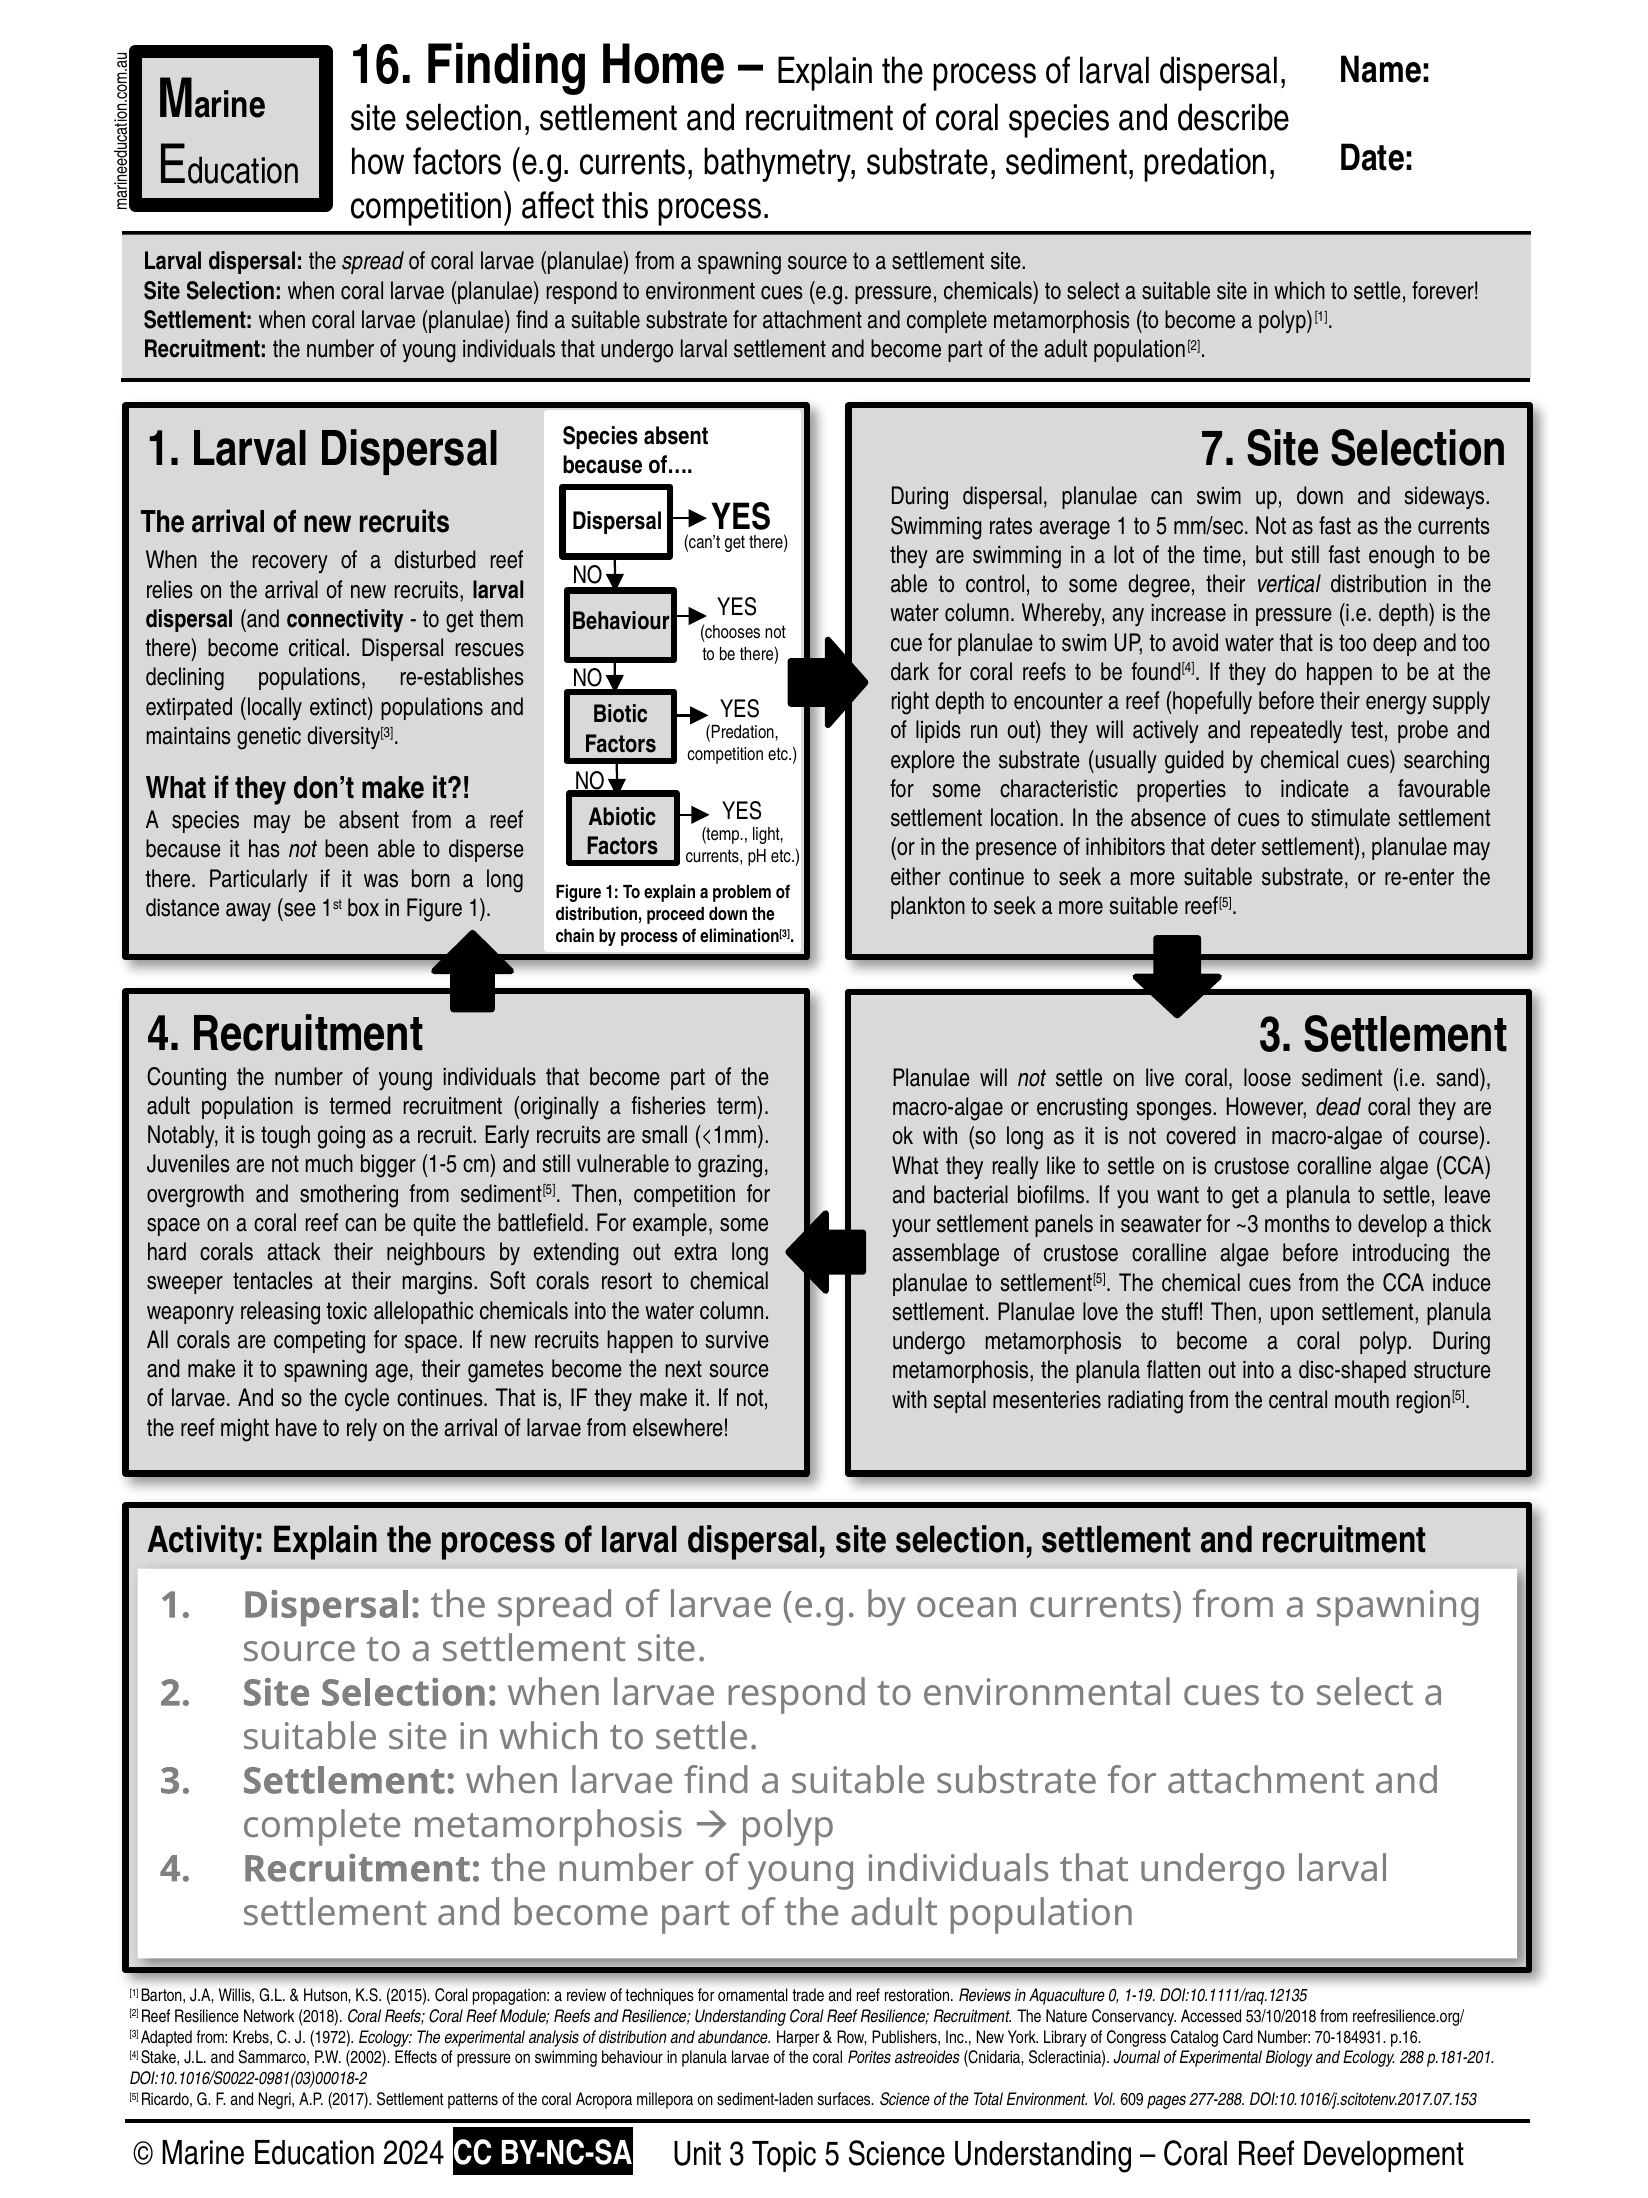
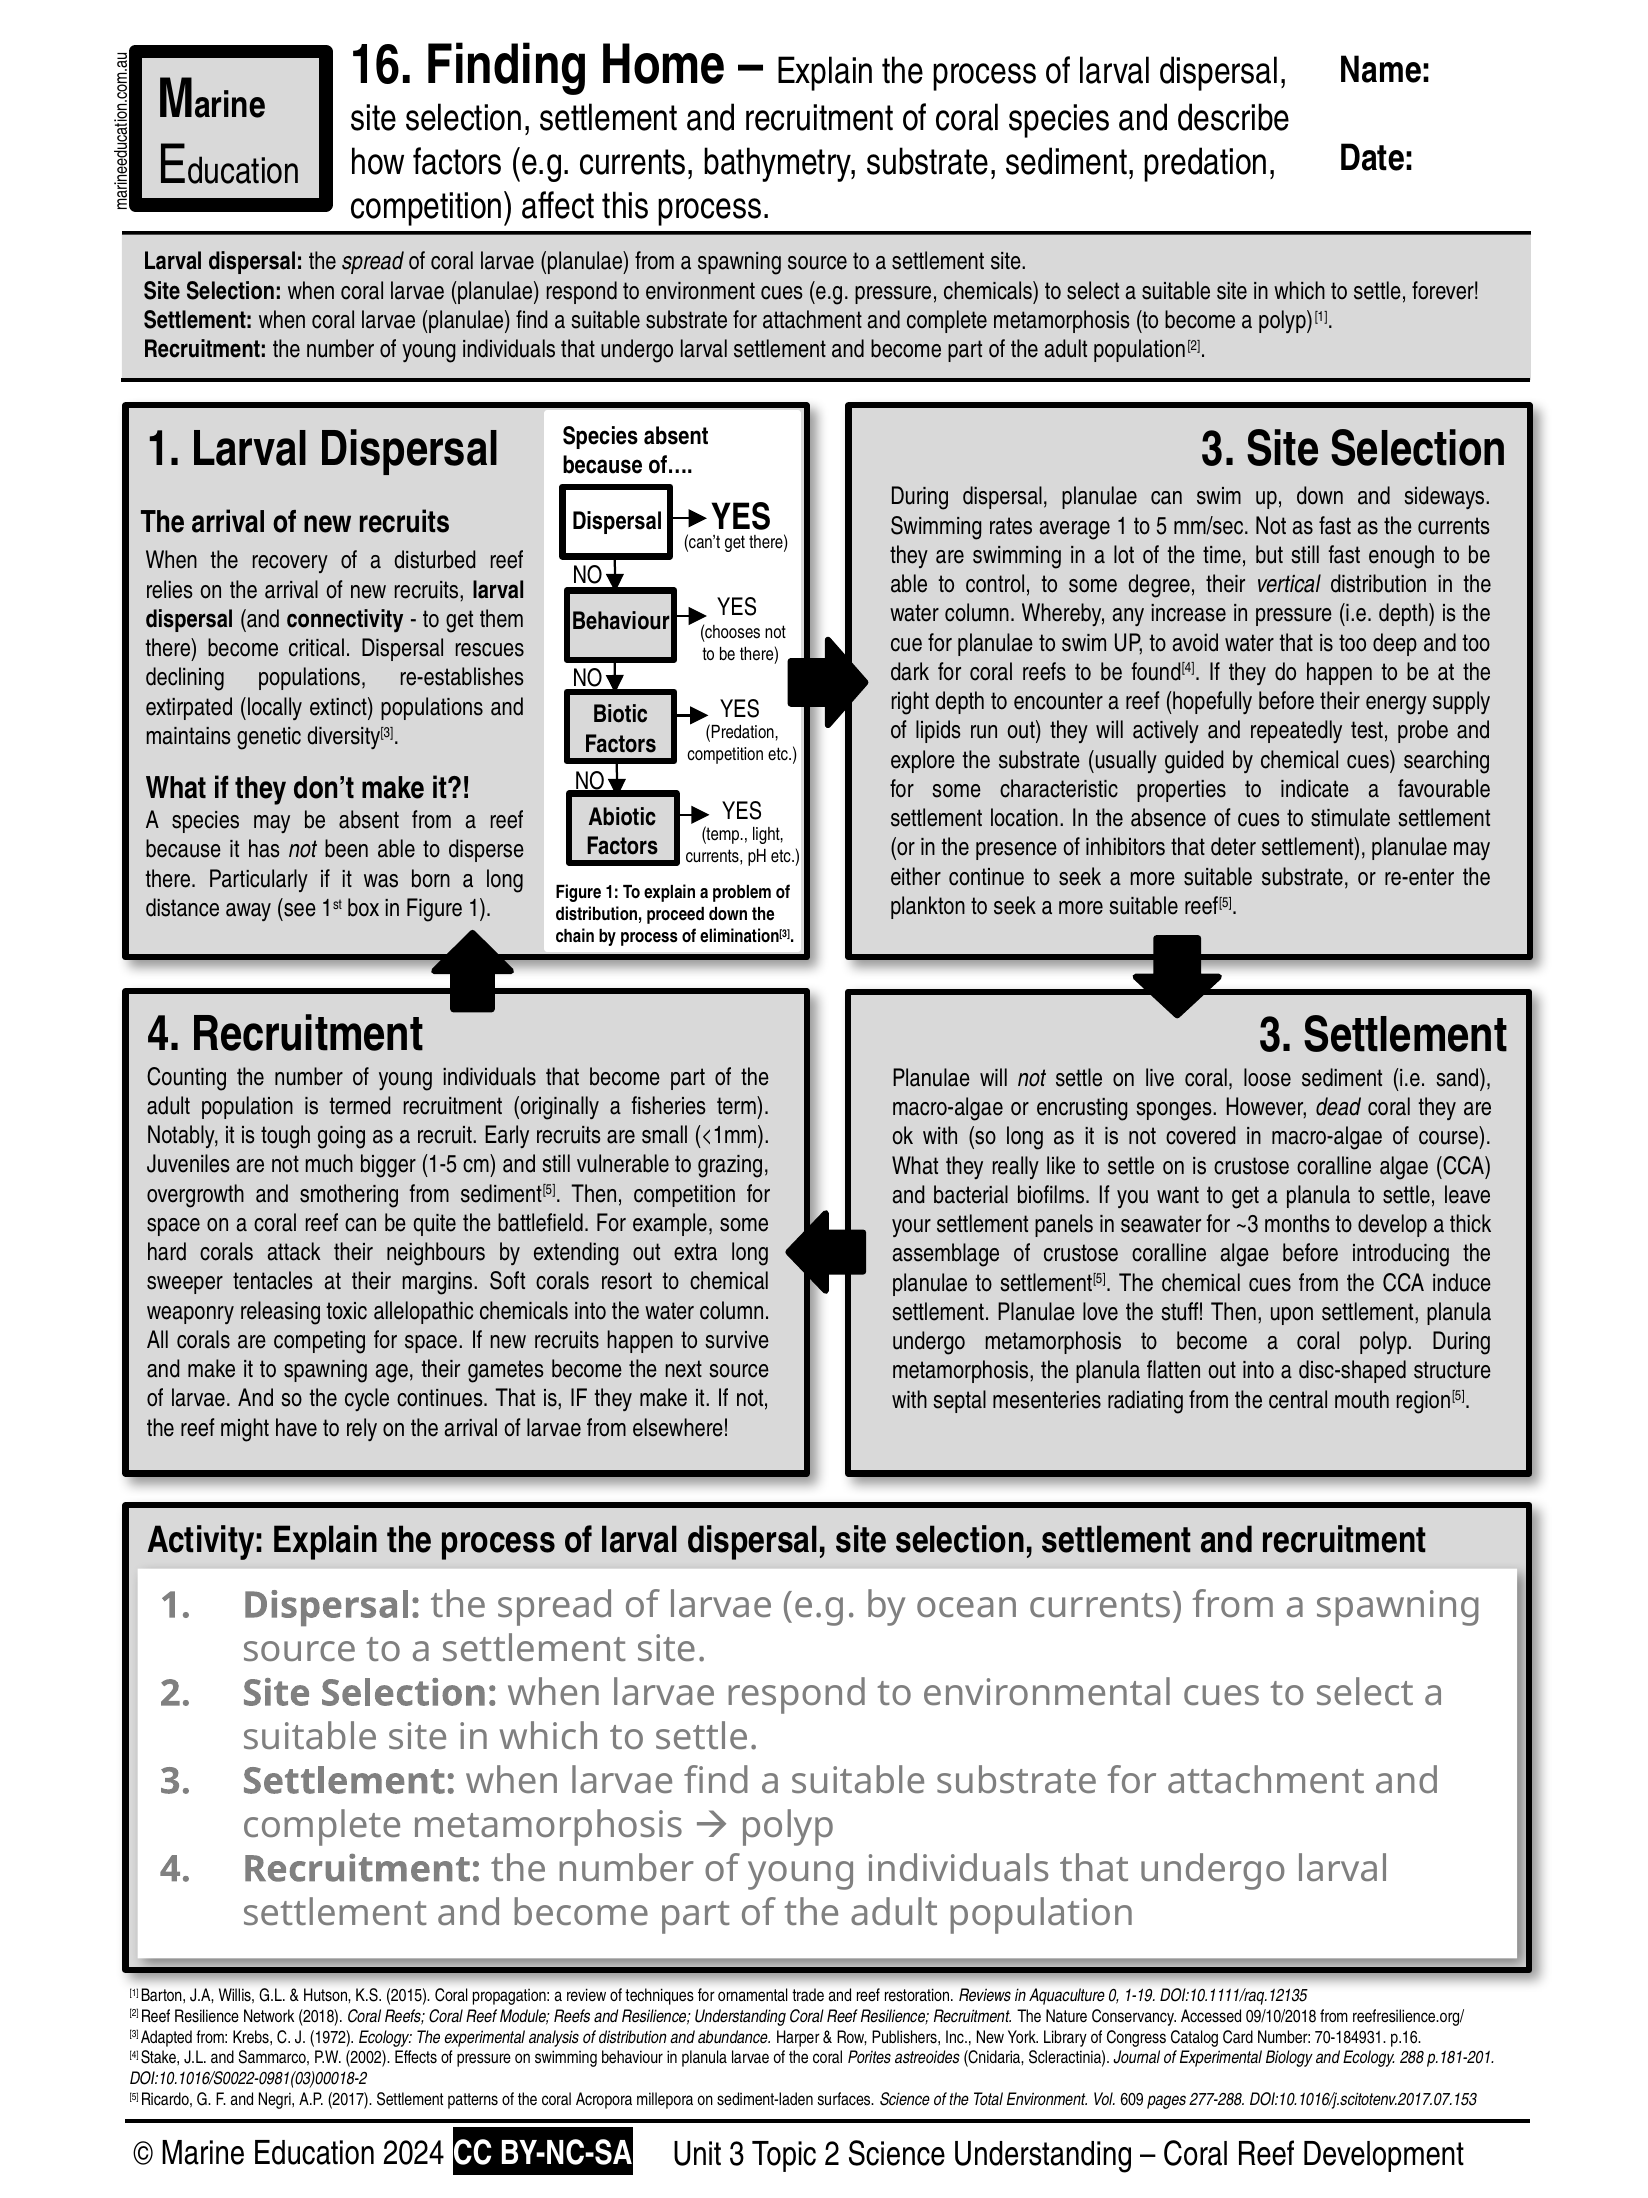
Dispersal 7: 7 -> 3 (1219, 449)
53/10/2018: 53/10/2018 -> 09/10/2018 (1281, 2016)
Topic 5: 5 -> 2 (832, 2153)
